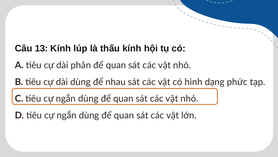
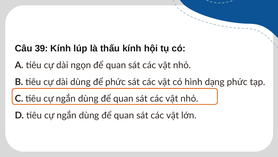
13: 13 -> 39 (41, 48)
phân: phân -> ngọn (81, 65)
để nhau: nhau -> phức (116, 82)
